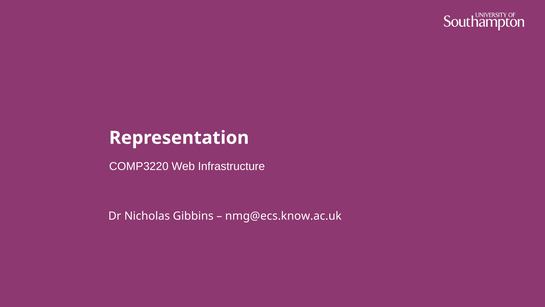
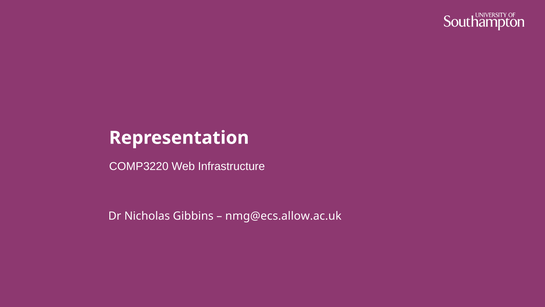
nmg@ecs.know.ac.uk: nmg@ecs.know.ac.uk -> nmg@ecs.allow.ac.uk (283, 216)
